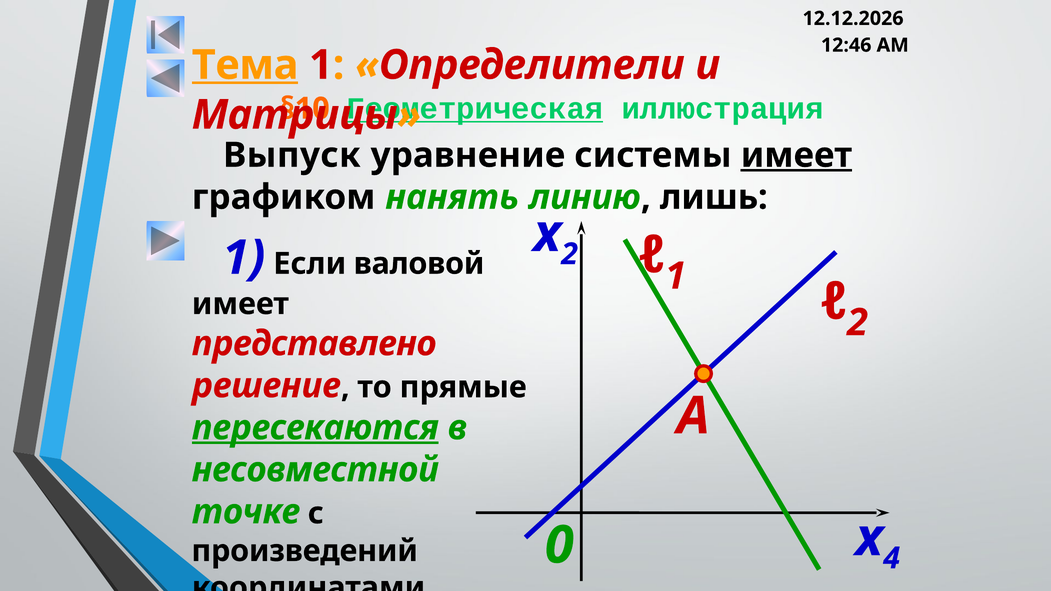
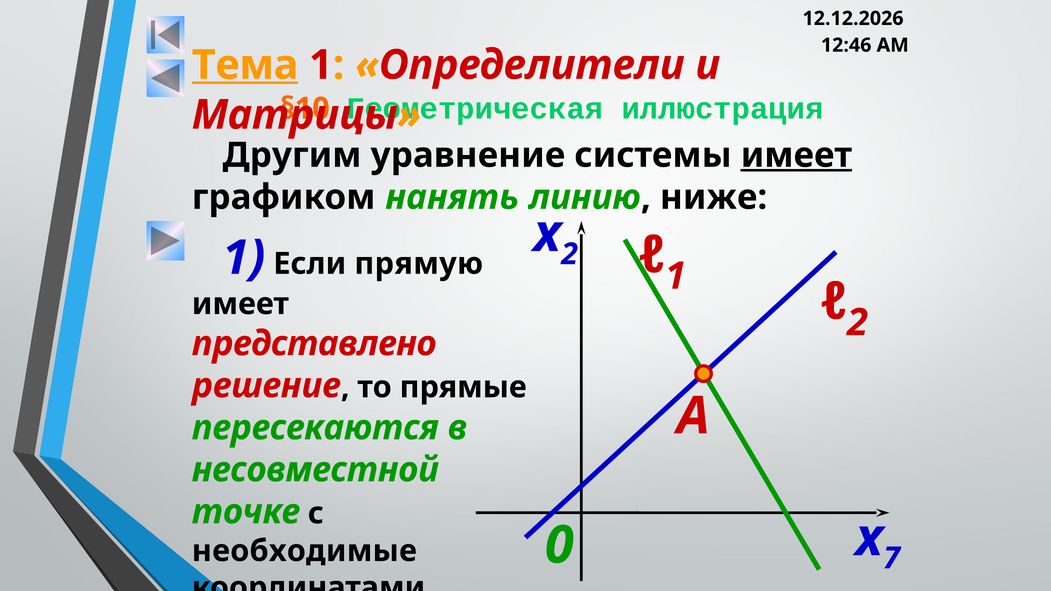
Геометрическая underline: present -> none (475, 109)
Выпуск: Выпуск -> Другим (292, 155)
лишь: лишь -> ниже (714, 197)
валовой: валовой -> прямую (419, 264)
пересекаются underline: present -> none (315, 428)
4: 4 -> 7 (892, 558)
произведений: произведений -> необходимые (304, 551)
